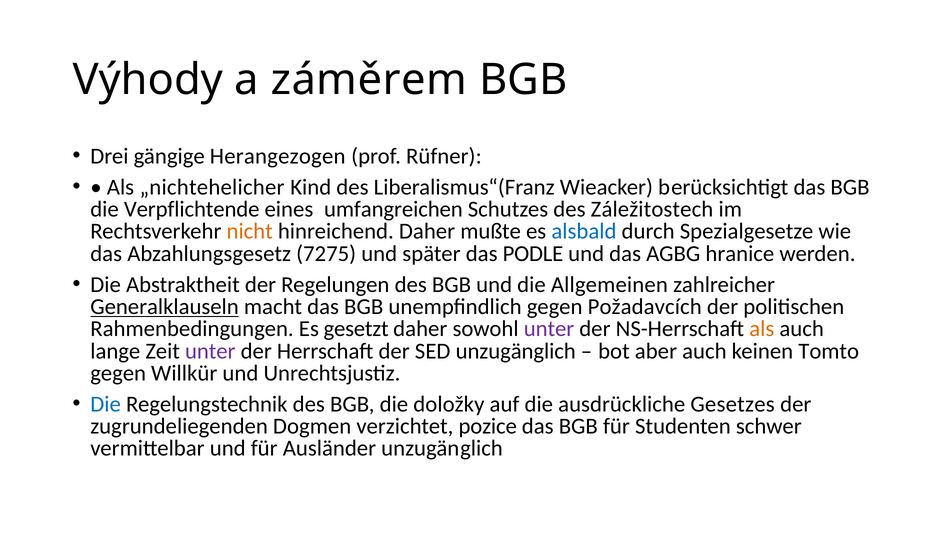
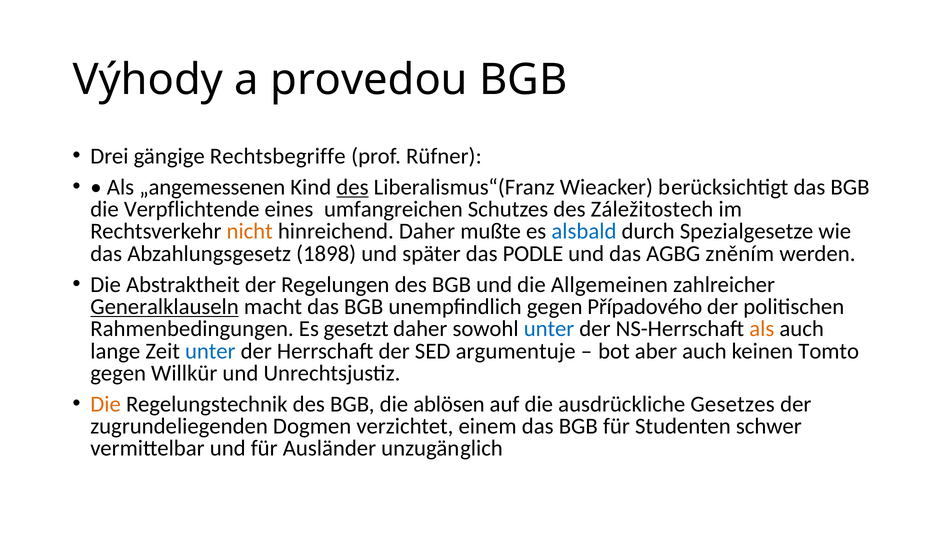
záměrem: záměrem -> provedou (369, 80)
Herangezogen: Herangezogen -> Rechtsbegriffe (278, 156)
„nichtehelicher: „nichtehelicher -> „angemessenen (212, 187)
des underline: none -> present (352, 187)
7275: 7275 -> 1898 (326, 254)
hranice: hranice -> zněním (740, 254)
Požadavcích: Požadavcích -> Případového (645, 307)
unter colour: purple -> blue (549, 329)
unter colour: purple -> blue (210, 351)
SED unzugänglich: unzugänglich -> argumentuje (516, 351)
Die colour: blue -> orange (106, 404)
doložky: doložky -> ablösen (449, 404)
pozice: pozice -> einem (488, 426)
